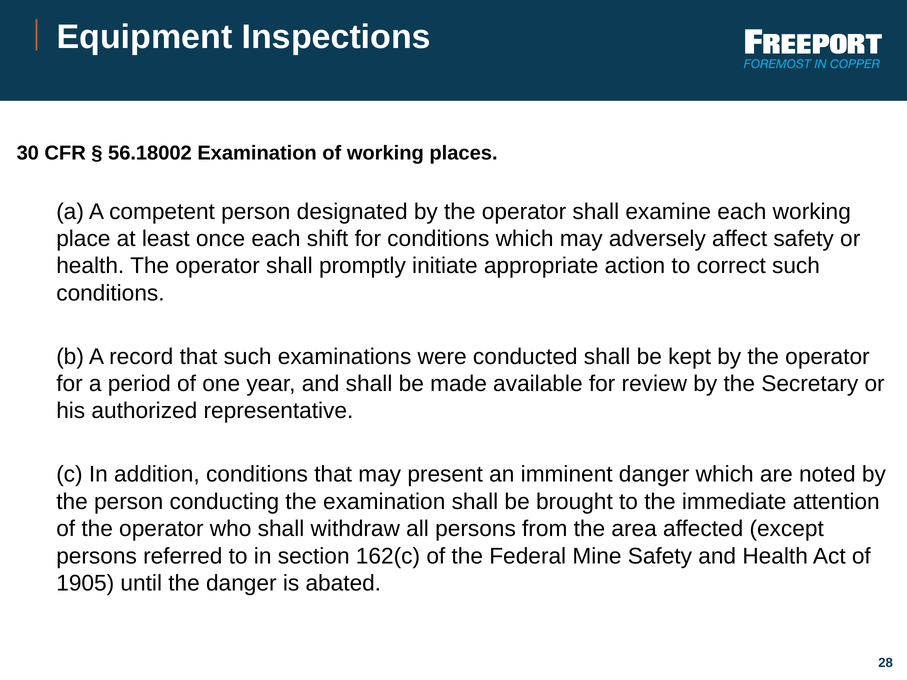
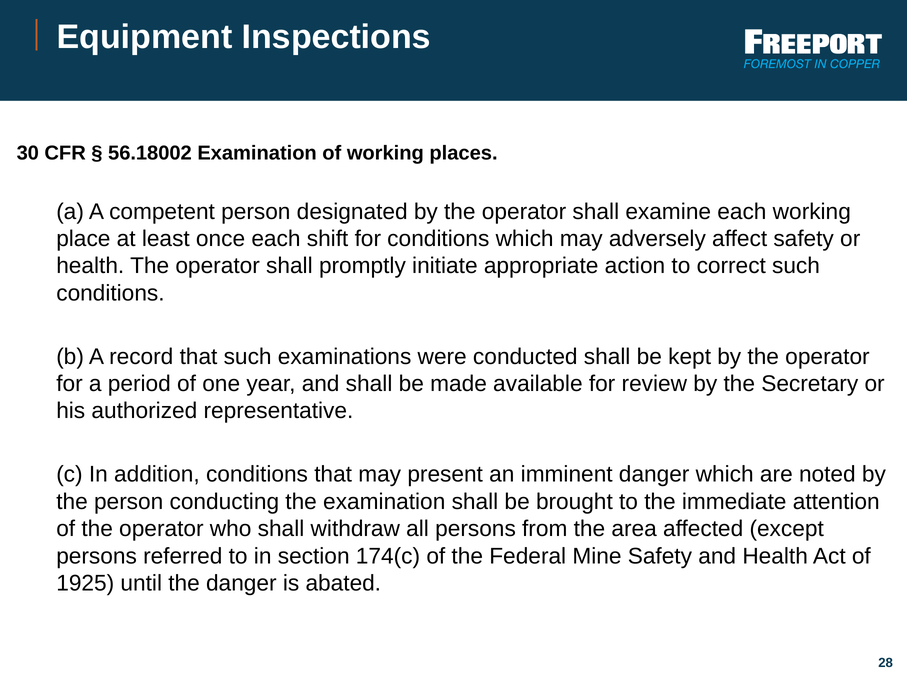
162(c: 162(c -> 174(c (388, 556)
1905: 1905 -> 1925 (85, 583)
